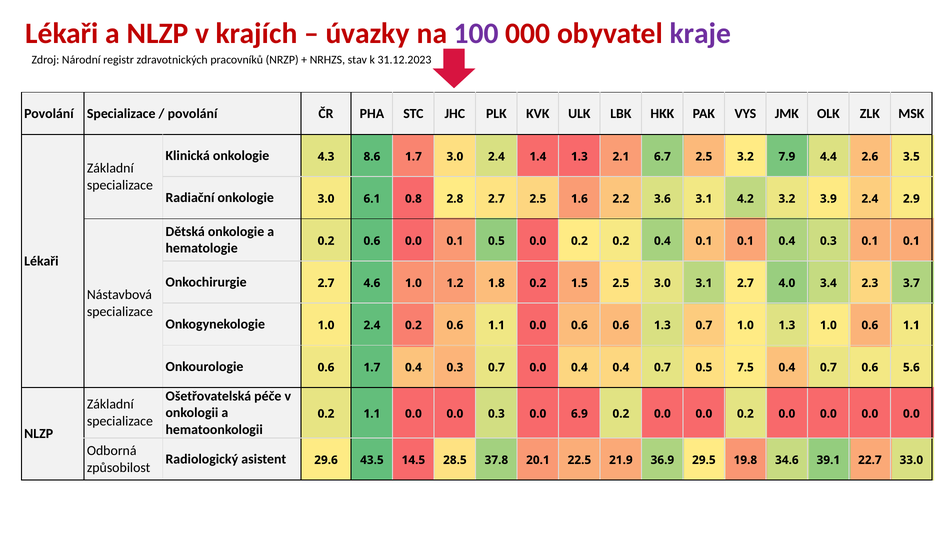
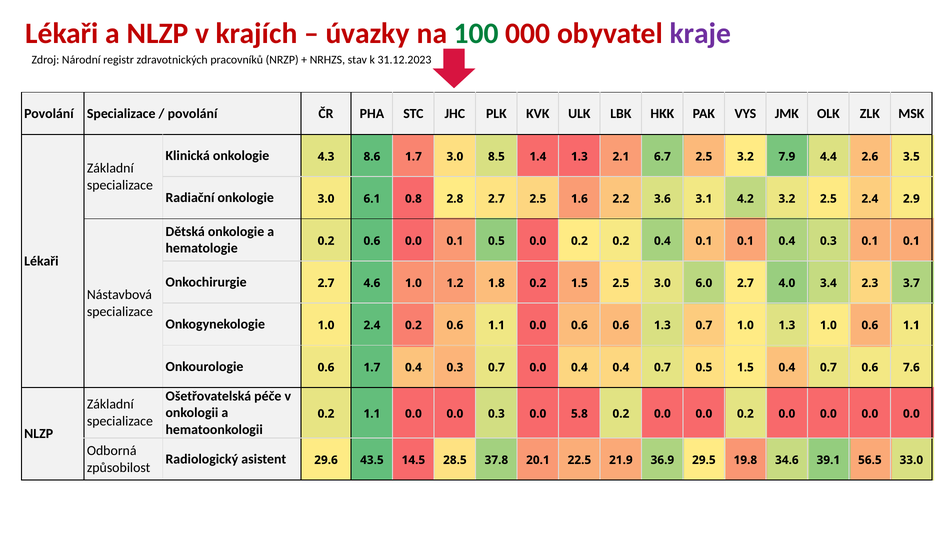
100 colour: purple -> green (476, 33)
3.0 2.4: 2.4 -> 8.5 (496, 156)
3.2 3.9: 3.9 -> 2.5 (828, 199)
3.0 3.1: 3.1 -> 6.0 (704, 283)
0.5 7.5: 7.5 -> 1.5 (745, 367)
5.6: 5.6 -> 7.6 (911, 367)
6.9: 6.9 -> 5.8 (579, 413)
22.7: 22.7 -> 56.5 (870, 460)
